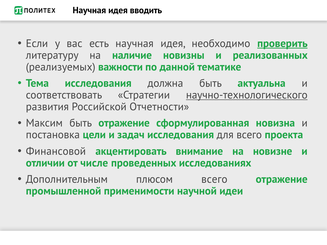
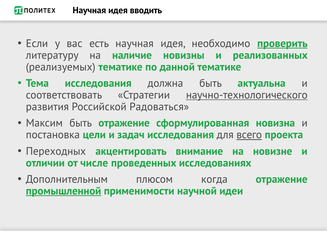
реализуемых важности: важности -> тематике (120, 67)
Отчетности: Отчетности -> Радоваться (159, 107)
всего underline: none -> present (249, 135)
Финансовой: Финансовой -> Переходных (56, 151)
плюсом всего: всего -> когда (214, 179)
промышленной underline: none -> present (64, 191)
